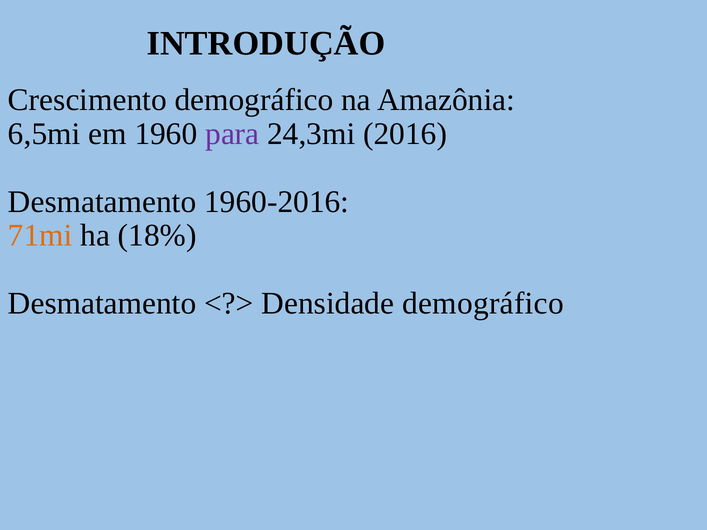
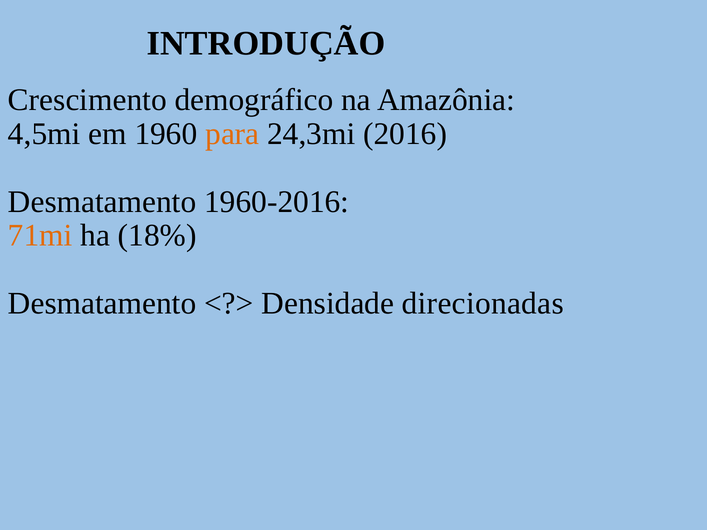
6,5mi: 6,5mi -> 4,5mi (44, 134)
para colour: purple -> orange (232, 134)
Densidade demográfico: demográfico -> direcionadas (483, 304)
